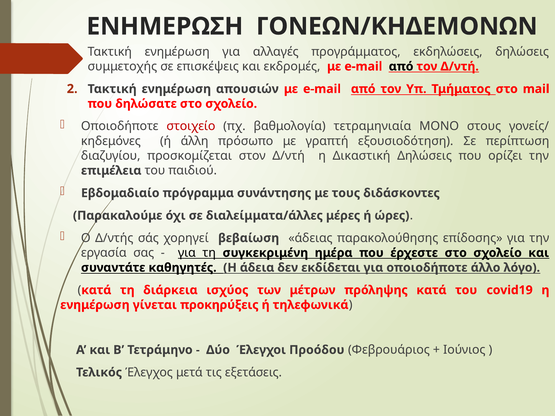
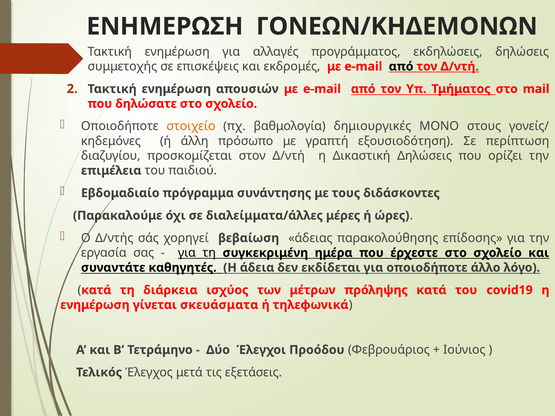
στοιχείο colour: red -> orange (191, 126)
τετραμηνιαία: τετραμηνιαία -> δημιουργικές (372, 126)
προκηρύξεις: προκηρύξεις -> σκευάσματα (219, 305)
